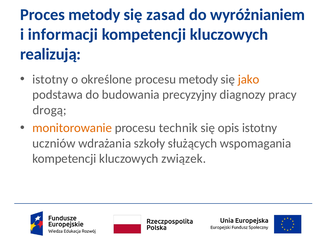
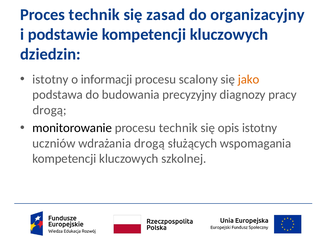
Proces metody: metody -> technik (94, 15)
wyróżnianiem: wyróżnianiem -> organizacyjny (258, 15)
informacji: informacji -> podstawie (63, 34)
realizują: realizują -> dziedzin (50, 54)
określone: określone -> informacji (107, 79)
procesu metody: metody -> scalony (198, 79)
monitorowanie colour: orange -> black (72, 128)
wdrażania szkoły: szkoły -> drogą (149, 143)
związek: związek -> szkolnej (184, 159)
